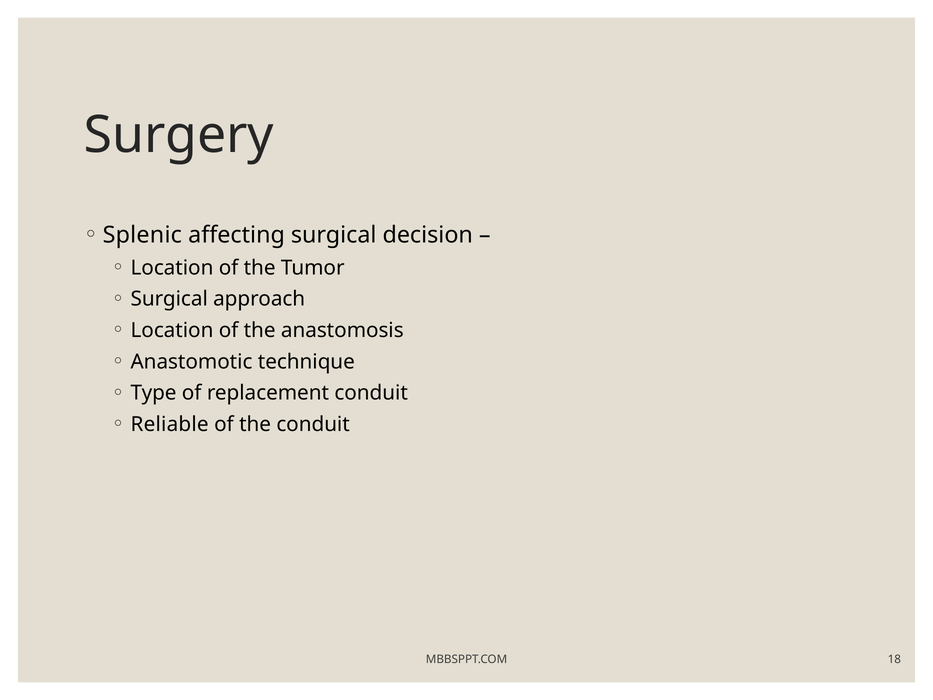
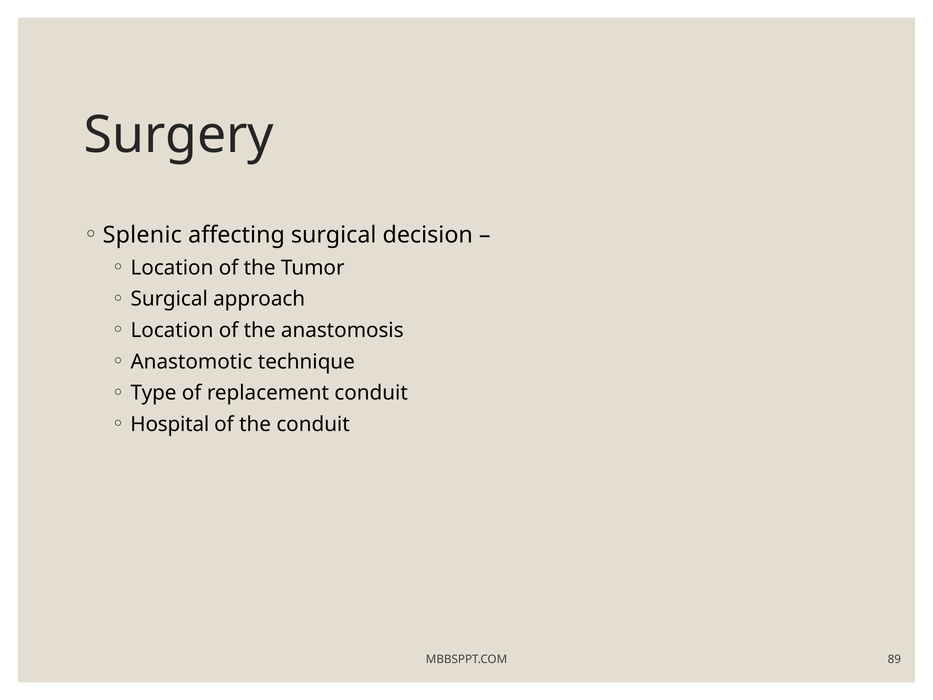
Reliable: Reliable -> Hospital (170, 424)
18: 18 -> 89 (894, 659)
